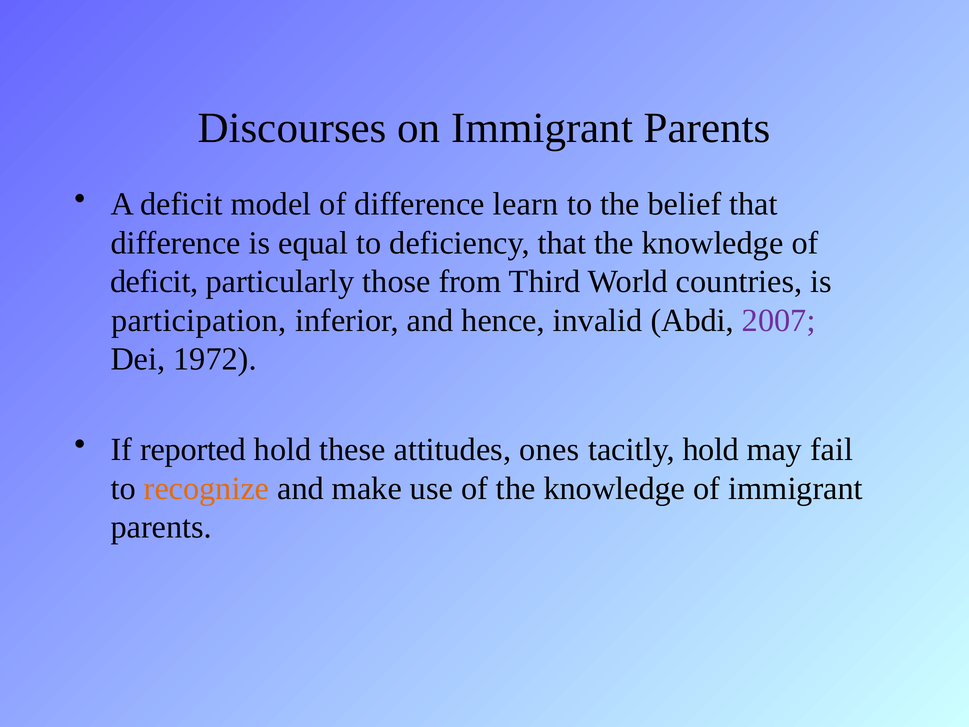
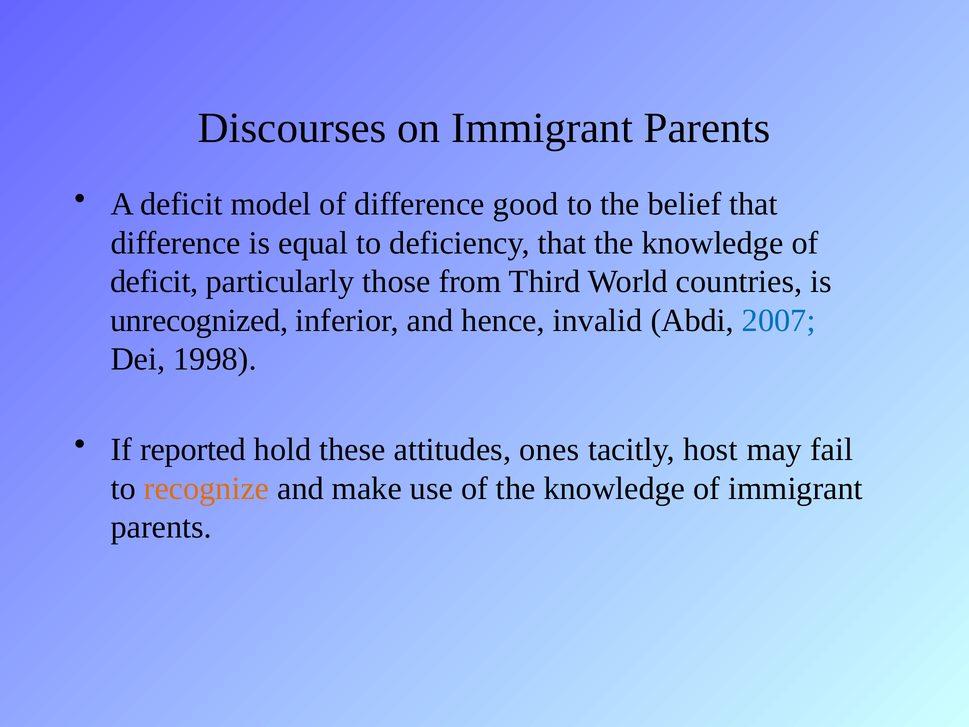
learn: learn -> good (526, 204)
participation: participation -> unrecognized (199, 320)
2007 colour: purple -> blue (779, 320)
1972: 1972 -> 1998 (215, 359)
tacitly hold: hold -> host (710, 450)
